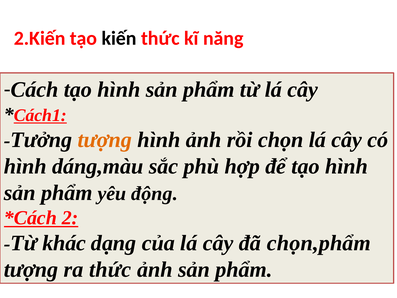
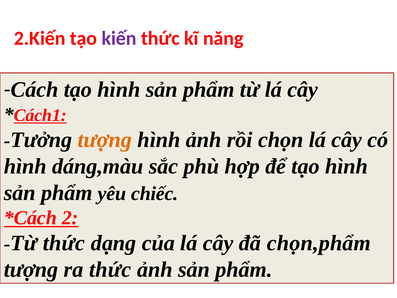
kiến colour: black -> purple (119, 38)
động: động -> chiếc (155, 193)
Từ khác: khác -> thức (64, 243)
